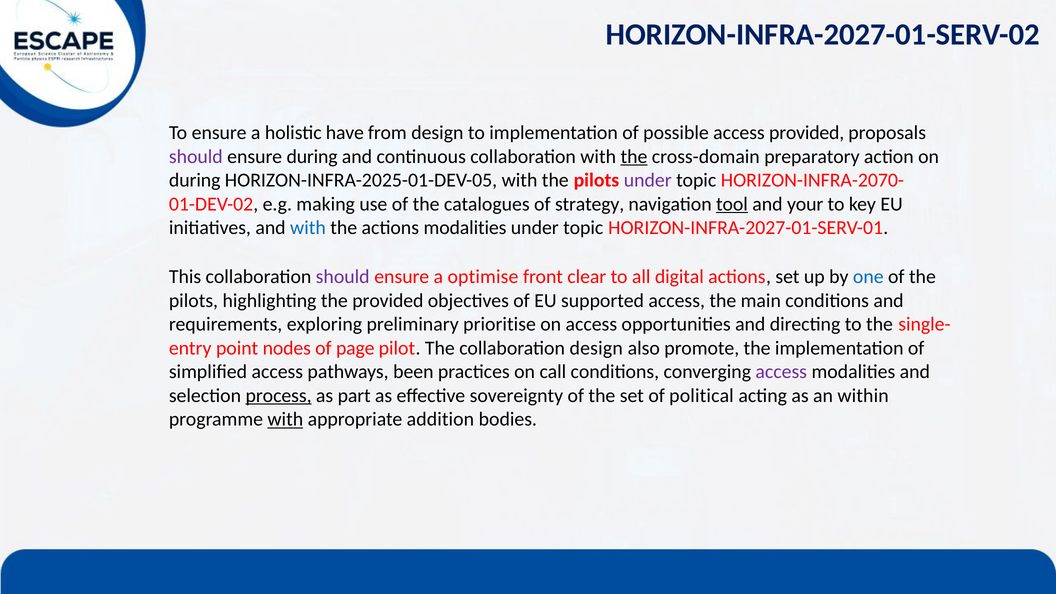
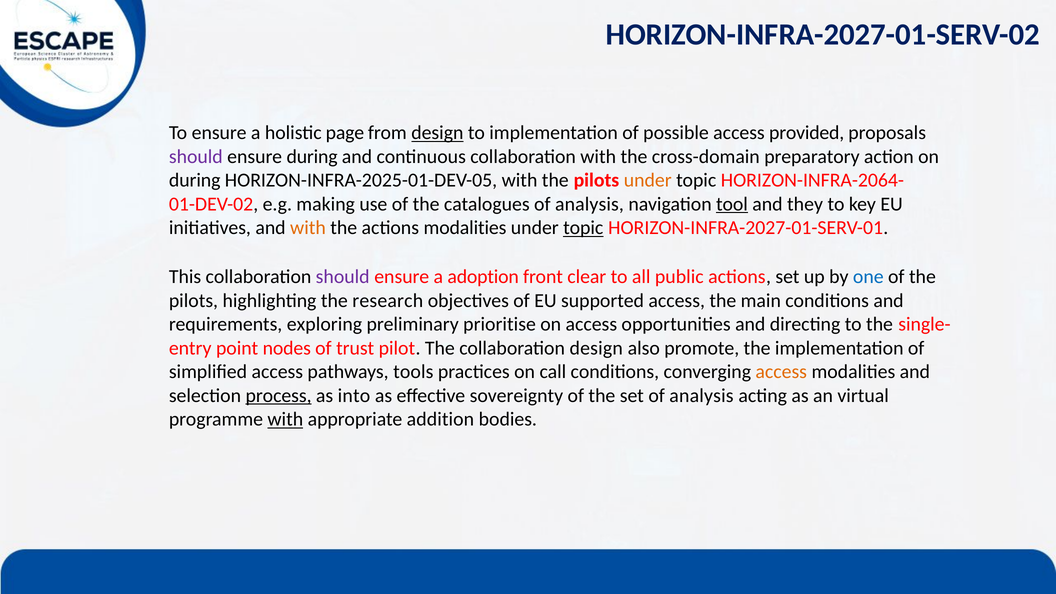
have: have -> page (345, 133)
design underline: none -> present (437, 133)
the underline: present -> none (634, 157)
under colour: purple -> orange (648, 180)
HORIZON-INFRA-2070-: HORIZON-INFRA-2070- -> HORIZON-INFRA-2064- (812, 180)
catalogues of strategy: strategy -> analysis (589, 204)
your: your -> they (805, 204)
with colour: blue -> orange (308, 228)
topic underline: none -> present (583, 228)
optimise: optimise -> adoption (483, 277)
digital: digital -> public (679, 277)
the provided: provided -> research (388, 301)
page: page -> trust (355, 348)
been: been -> tools (413, 372)
access colour: purple -> orange (781, 372)
part: part -> into (354, 396)
set of political: political -> analysis (701, 396)
within: within -> virtual (863, 396)
